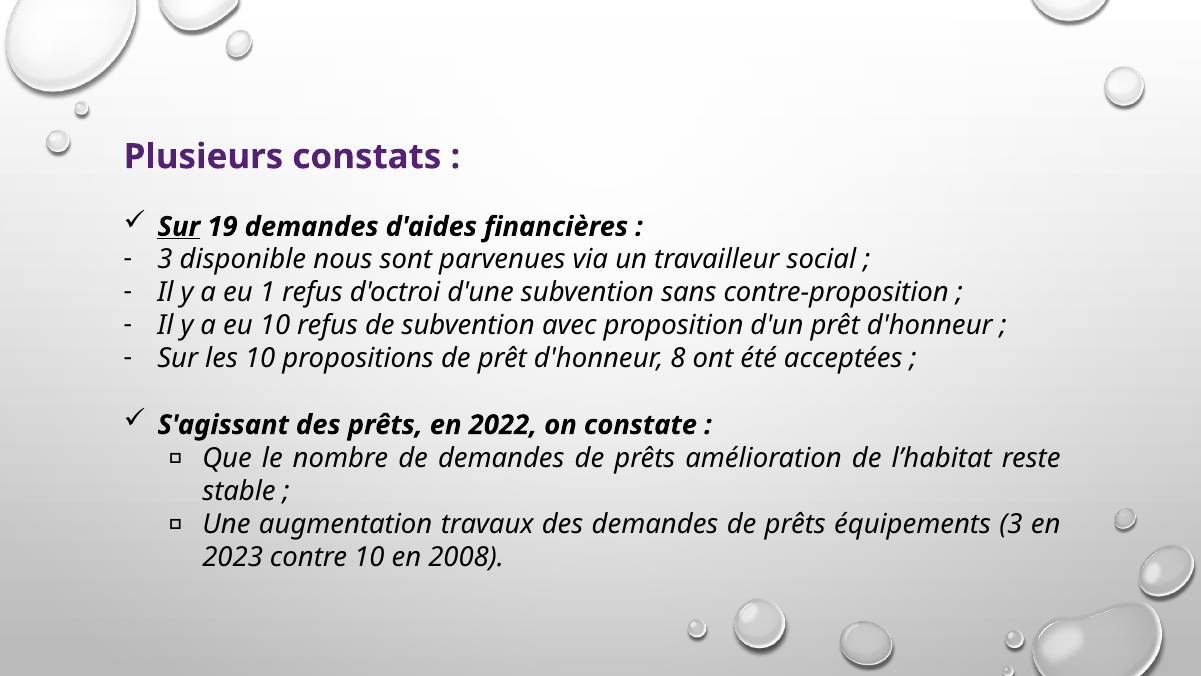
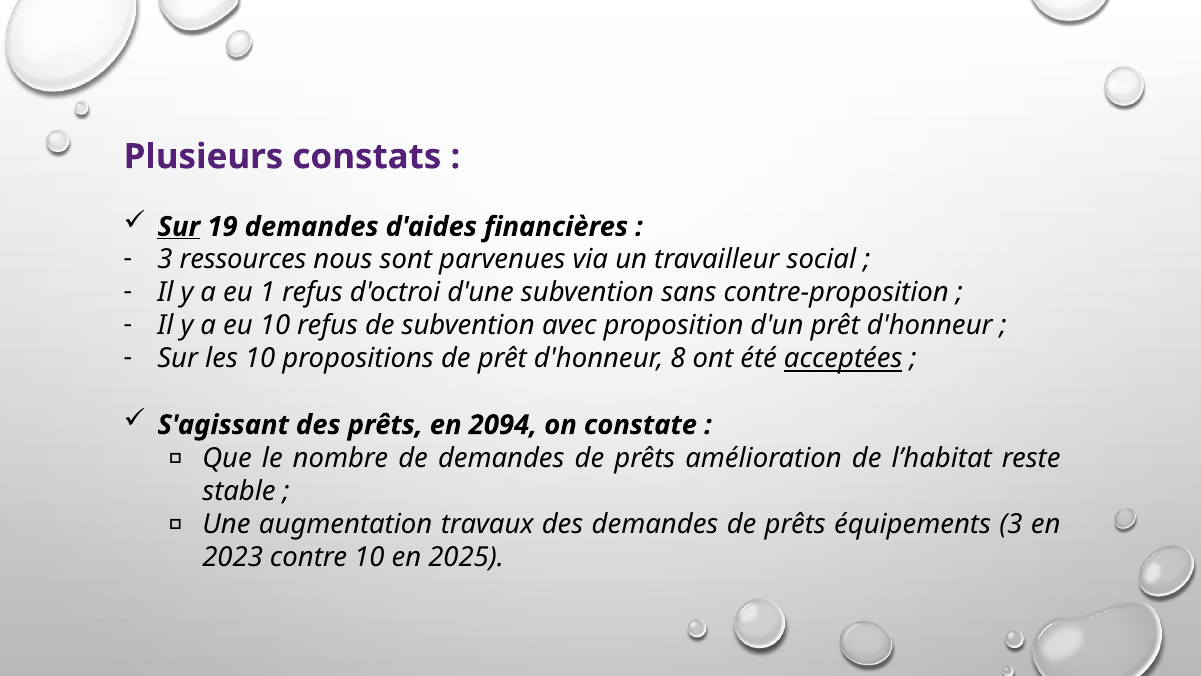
disponible: disponible -> ressources (243, 260)
acceptées underline: none -> present (843, 359)
2022: 2022 -> 2094 (503, 425)
2008: 2008 -> 2025 (466, 557)
